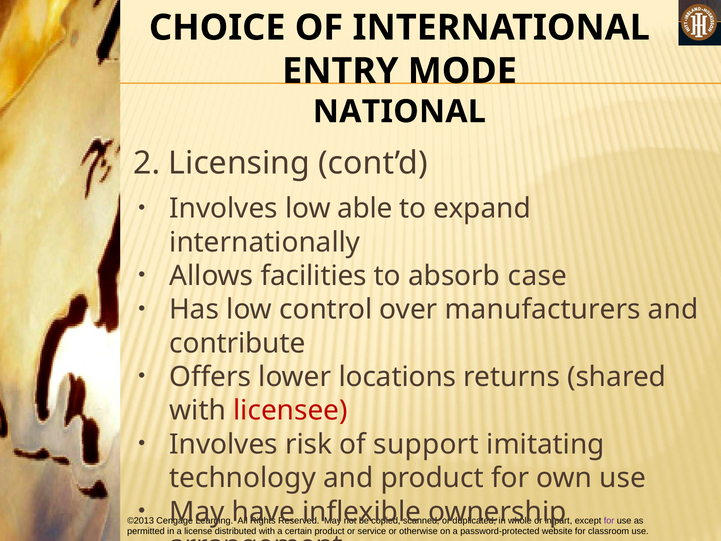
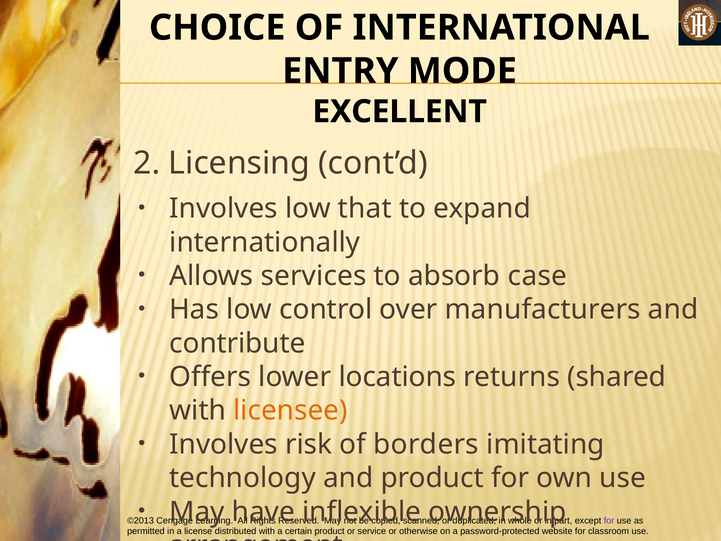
NATIONAL: NATIONAL -> EXCELLENT (400, 112)
able: able -> that (365, 209)
facilities: facilities -> services (314, 276)
licensee colour: red -> orange (290, 411)
support: support -> borders (426, 444)
